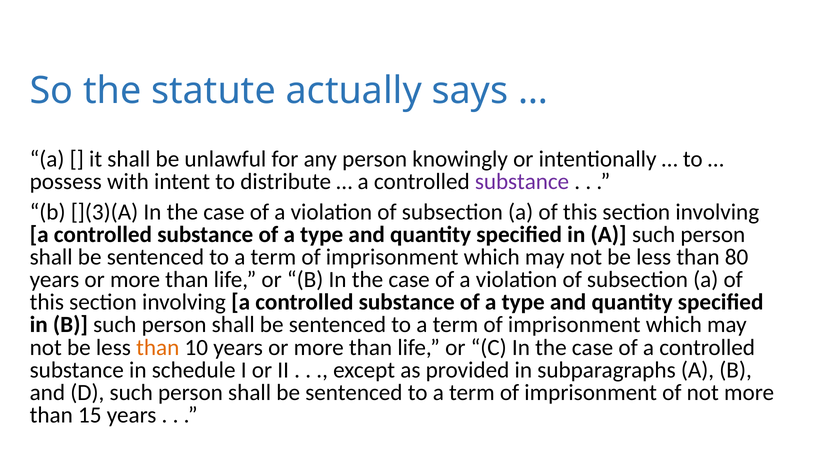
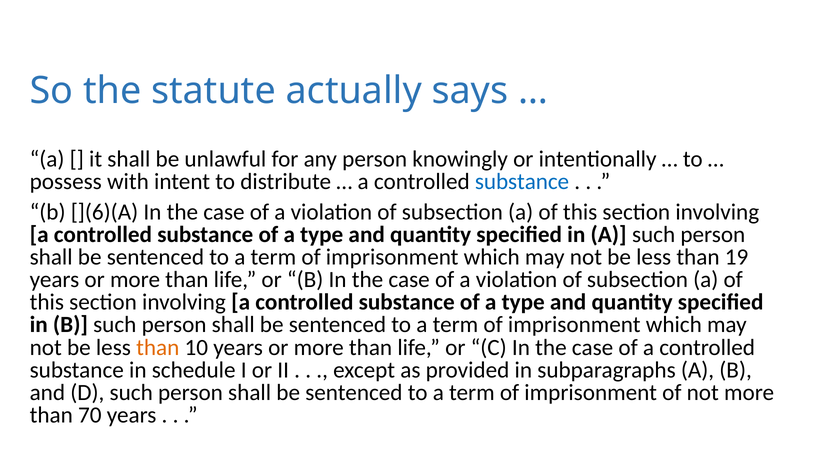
substance colour: purple -> blue (522, 181)
](3)(A: ](3)(A -> ](6)(A (104, 212)
80: 80 -> 19 (737, 257)
15: 15 -> 70 (90, 415)
